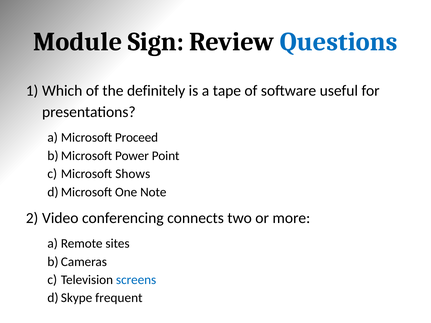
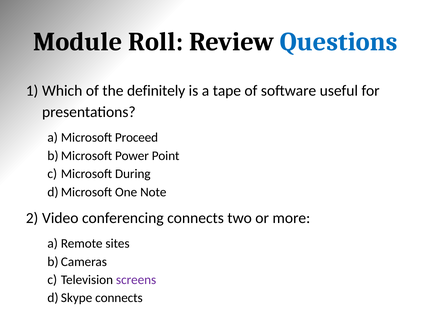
Sign: Sign -> Roll (156, 42)
Shows: Shows -> During (133, 174)
screens colour: blue -> purple (136, 280)
frequent: frequent -> connects (119, 298)
